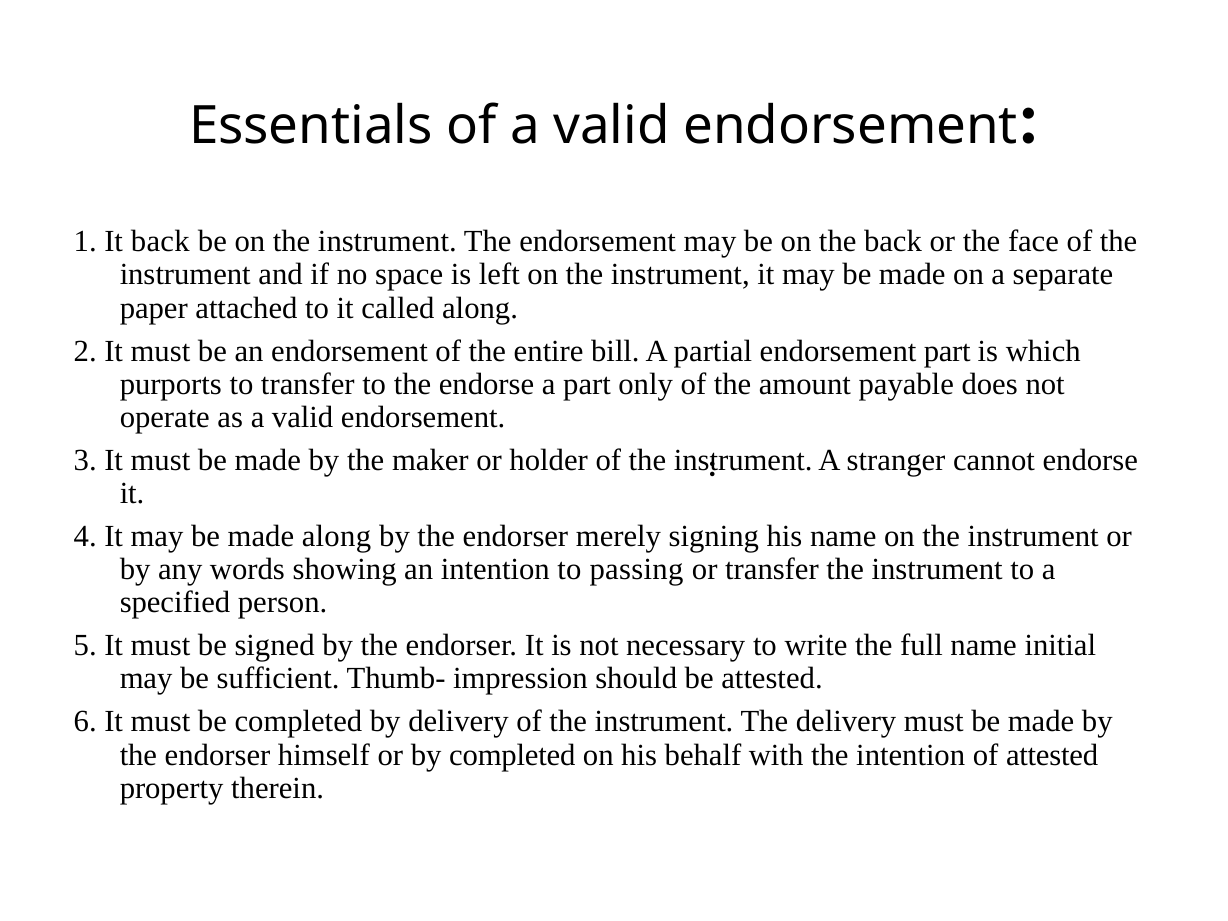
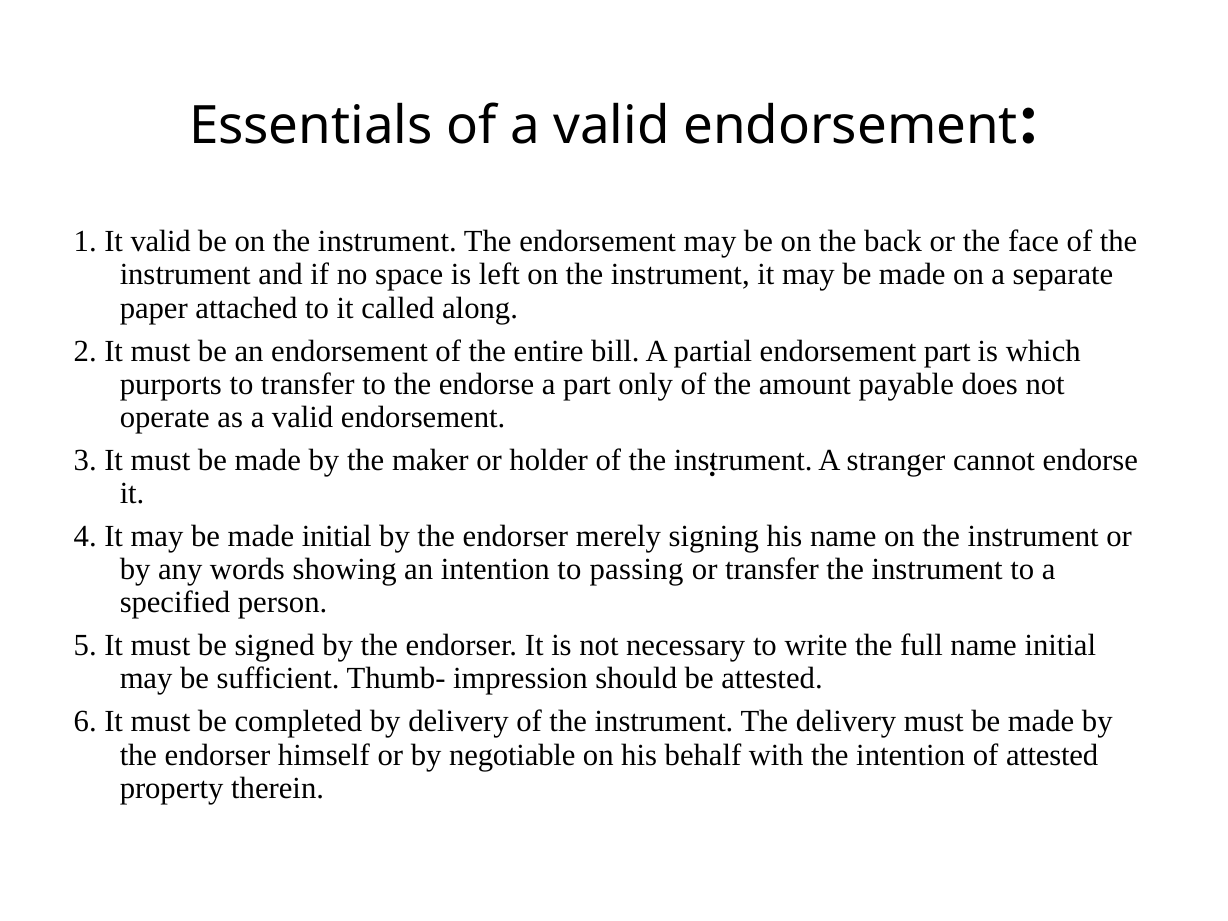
It back: back -> valid (161, 242)
made along: along -> initial (337, 536)
by completed: completed -> negotiable (512, 755)
